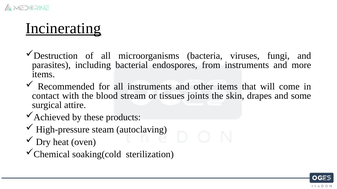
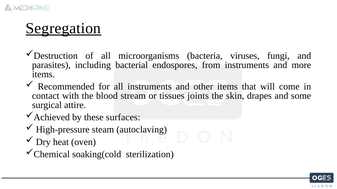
Incinerating: Incinerating -> Segregation (63, 28)
products: products -> surfaces (123, 118)
